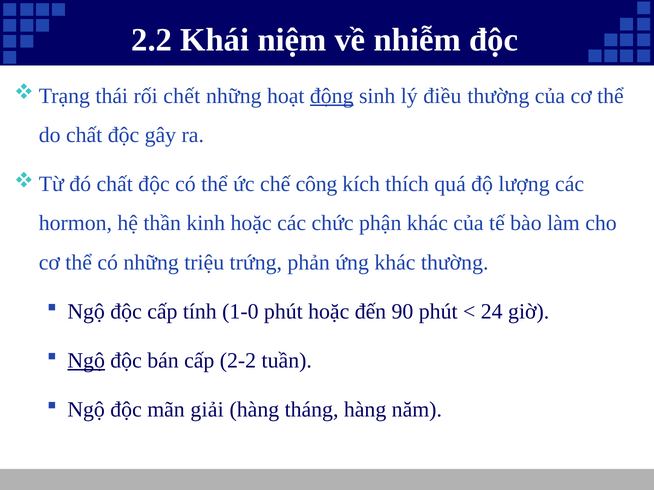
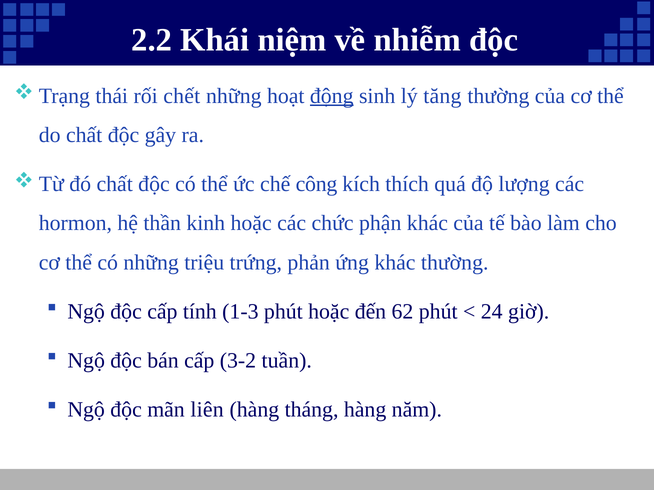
điều: điều -> tăng (442, 96)
1-0: 1-0 -> 1-3 (240, 312)
90: 90 -> 62 (402, 312)
Ngộ underline: present -> none (86, 361)
2-2: 2-2 -> 3-2 (238, 361)
giải: giải -> liên (207, 410)
